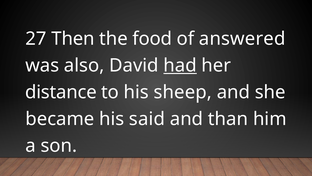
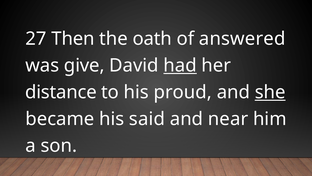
food: food -> oath (152, 39)
also: also -> give (84, 65)
sheep: sheep -> proud (183, 92)
she underline: none -> present (270, 92)
than: than -> near (228, 119)
